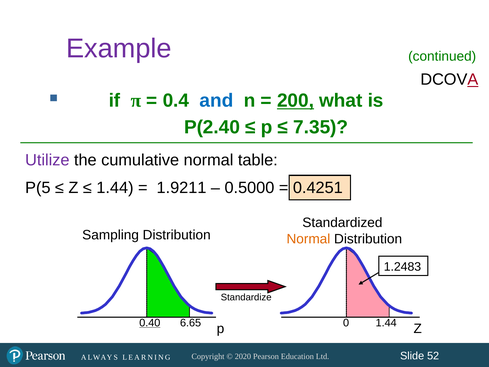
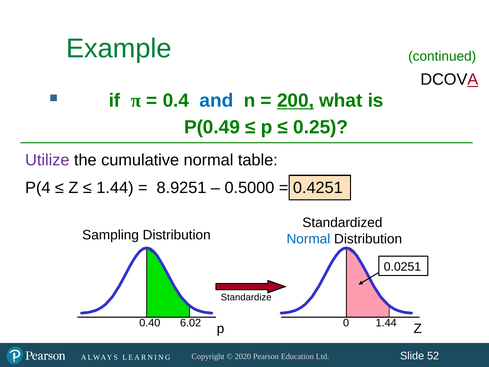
Example colour: purple -> green (119, 49)
P(2.40: P(2.40 -> P(0.49 (212, 127)
7.35: 7.35 -> 0.25 (321, 127)
P(5: P(5 -> P(4 (38, 188)
1.9211: 1.9211 -> 8.9251 (182, 188)
Normal colour: orange -> blue (308, 239)
1.2483: 1.2483 -> 0.0251 (402, 266)
0.40 underline: present -> none (150, 323)
6.65: 6.65 -> 6.02 (191, 323)
